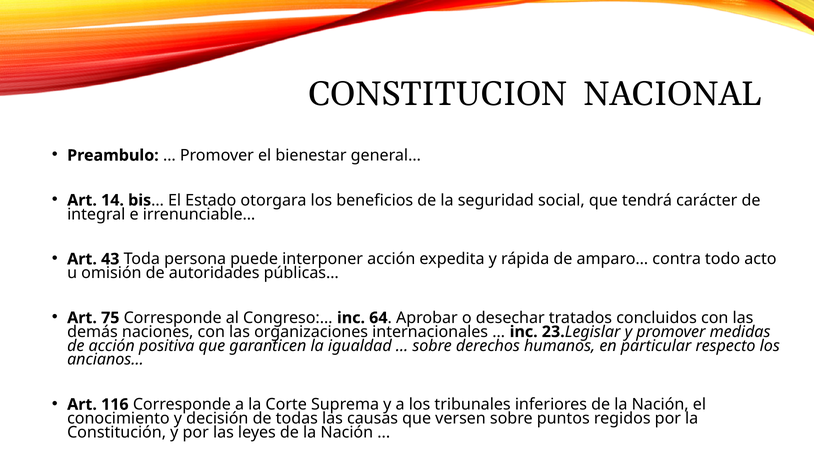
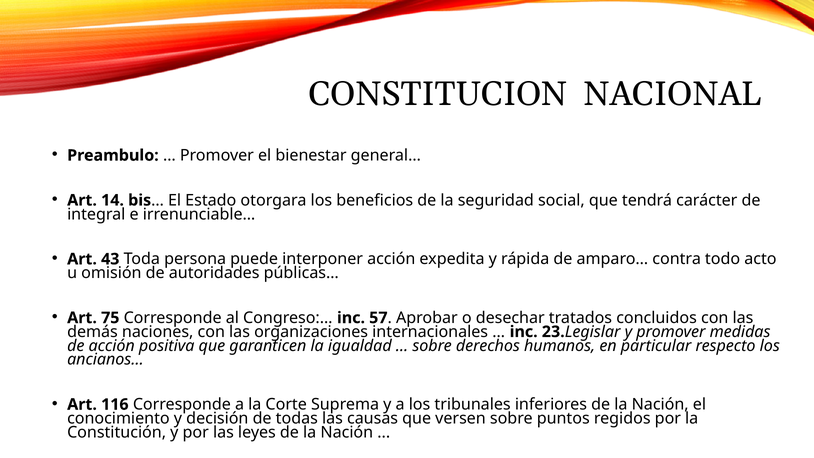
64: 64 -> 57 (378, 318)
